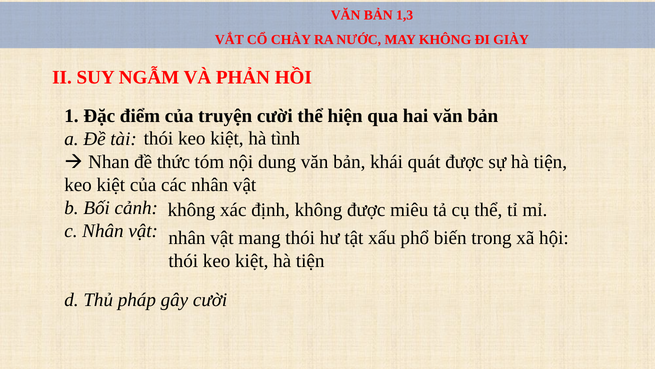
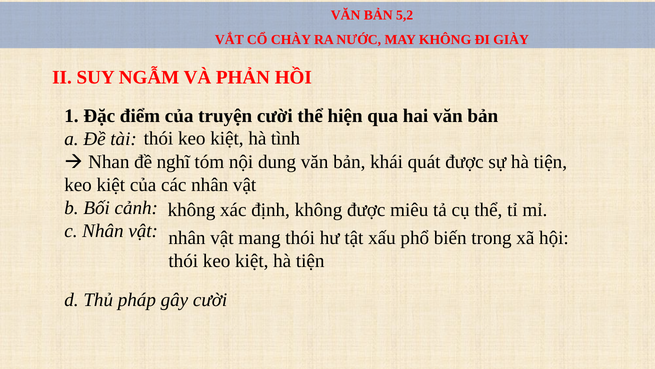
1,3: 1,3 -> 5,2 (405, 15)
thức: thức -> nghĩ (173, 162)
